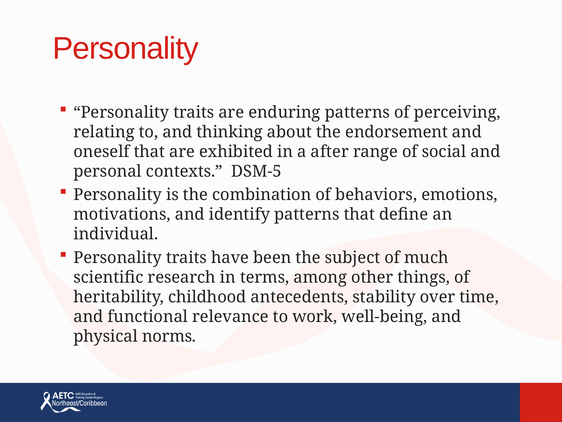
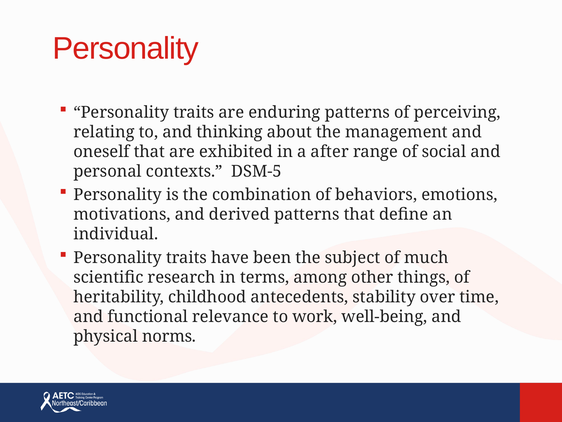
endorsement: endorsement -> management (397, 132)
identify: identify -> derived (239, 214)
